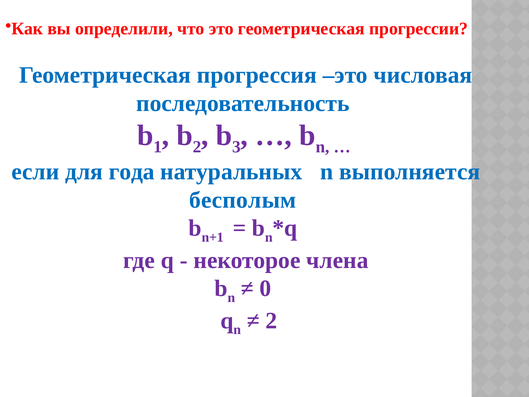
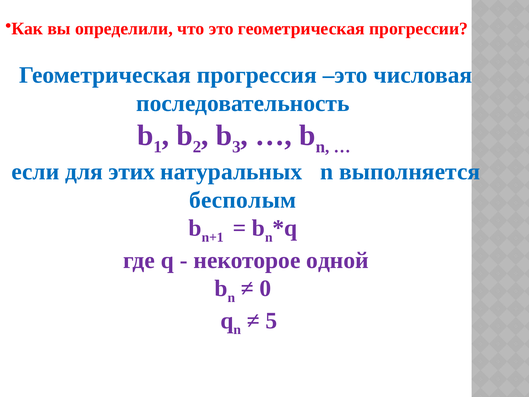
года: года -> этих (132, 172)
члена: члена -> одной (337, 260)
2: 2 -> 5 (271, 320)
